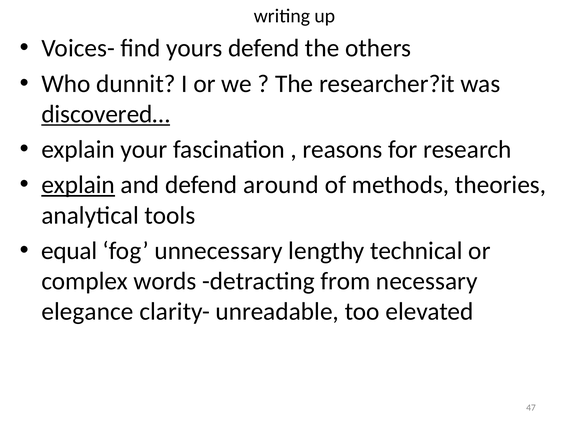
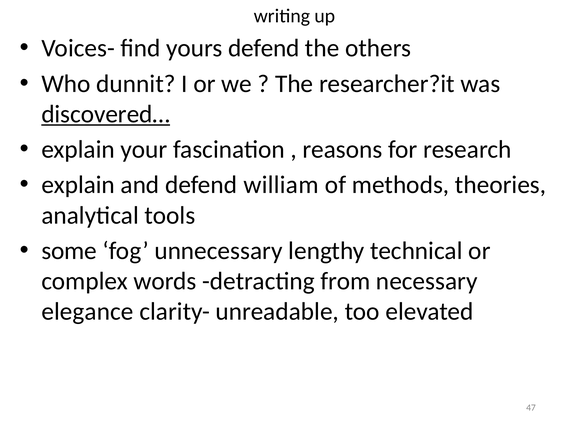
explain underline: present -> none (78, 185)
around: around -> william (281, 185)
equal: equal -> some (69, 251)
